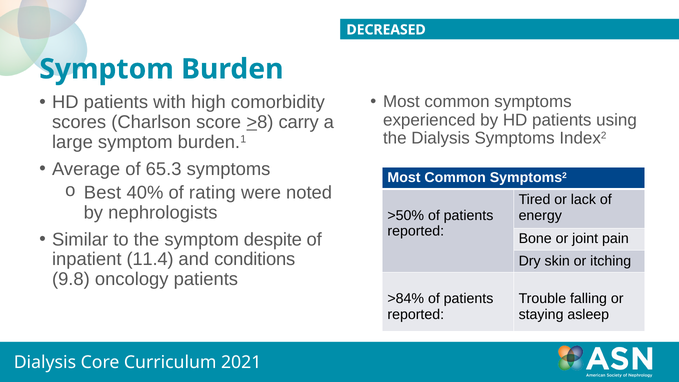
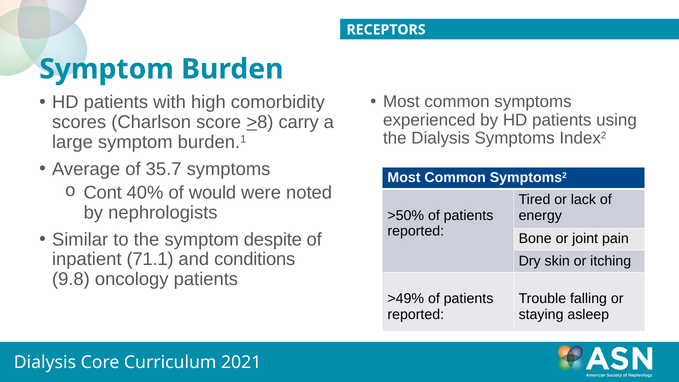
DECREASED: DECREASED -> RECEPTORS (386, 30)
65.3: 65.3 -> 35.7 (164, 169)
Best: Best -> Cont (103, 192)
rating: rating -> would (213, 192)
11.4: 11.4 -> 71.1 (150, 259)
>84%: >84% -> >49% (406, 299)
